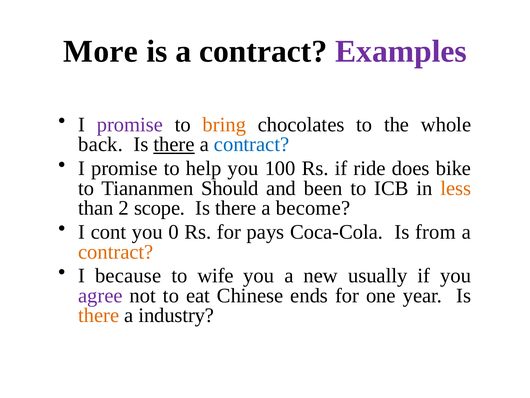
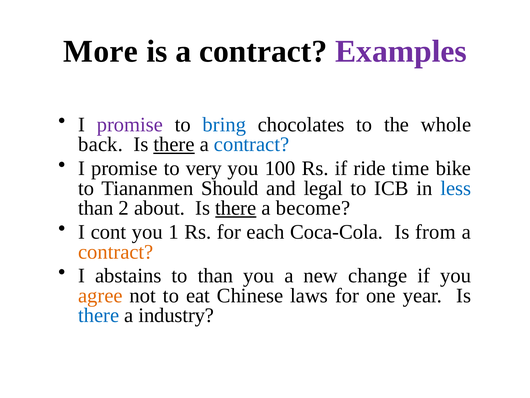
bring colour: orange -> blue (224, 124)
help: help -> very (204, 168)
does: does -> time (411, 168)
been: been -> legal (323, 188)
less colour: orange -> blue (456, 188)
scope: scope -> about (160, 208)
there underline: none -> present (236, 208)
0: 0 -> 1 (173, 232)
pays: pays -> each (265, 232)
because: because -> abstains (128, 275)
to wife: wife -> than (215, 275)
usually: usually -> change (378, 275)
agree colour: purple -> orange (100, 295)
ends: ends -> laws (309, 295)
there colour: orange -> blue (99, 315)
